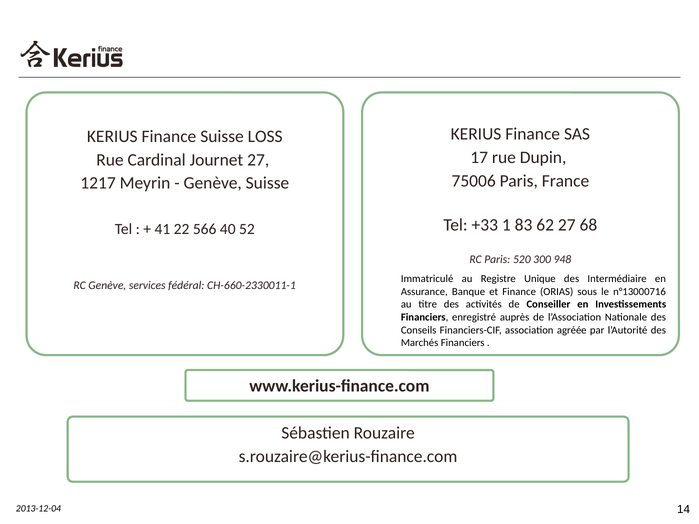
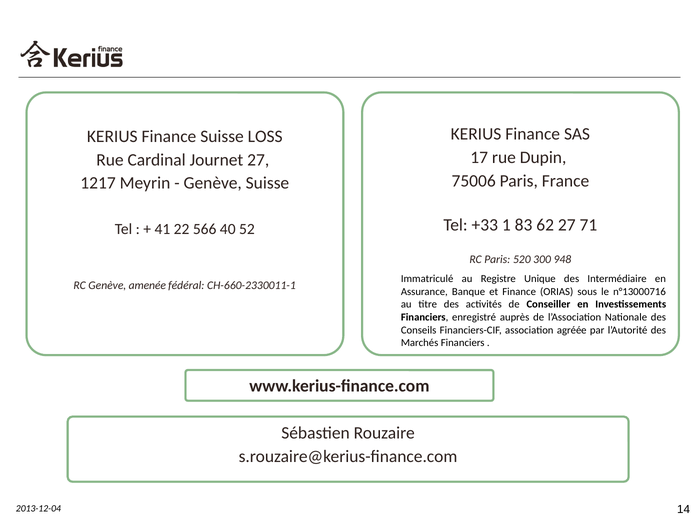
68: 68 -> 71 (588, 225)
services: services -> amenée (147, 286)
